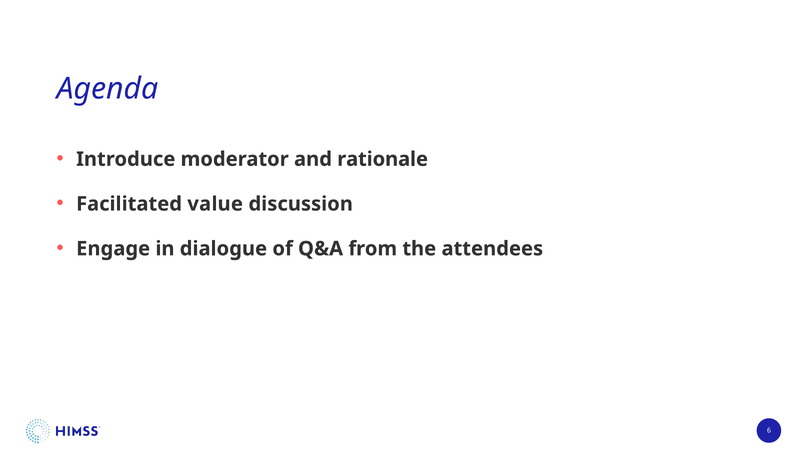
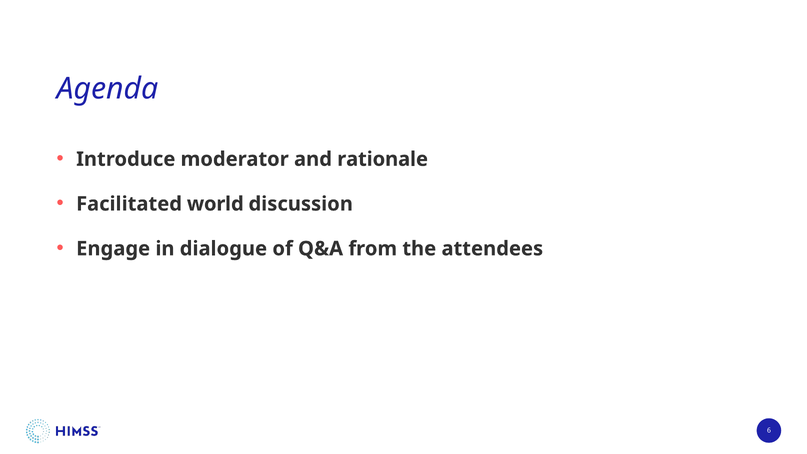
value: value -> world (215, 204)
